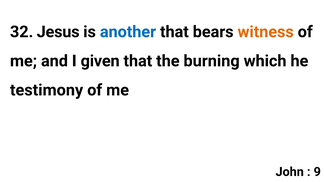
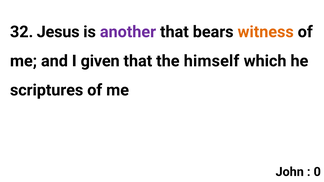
another colour: blue -> purple (128, 32)
burning: burning -> himself (212, 61)
testimony: testimony -> scriptures (47, 90)
9: 9 -> 0 (317, 172)
